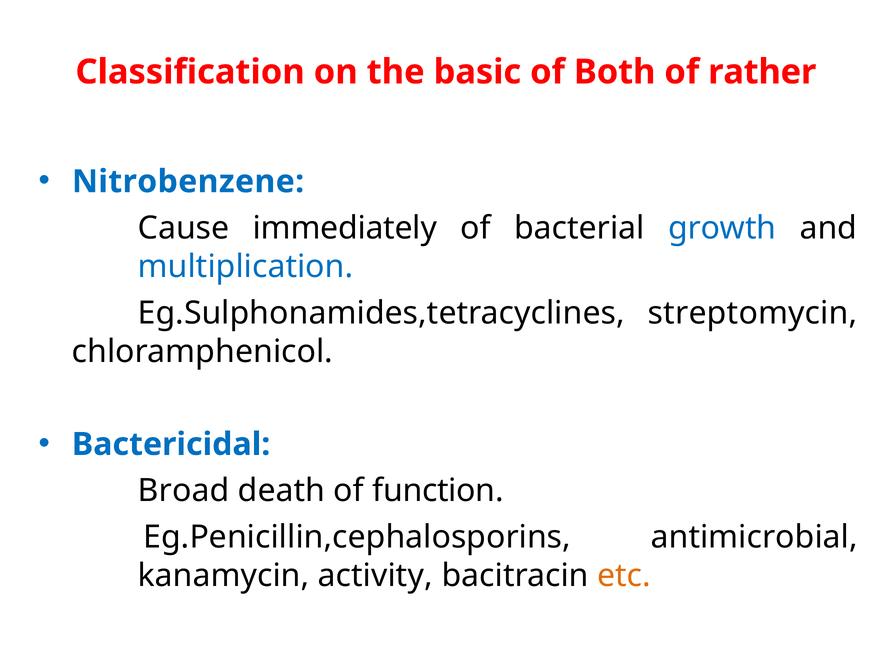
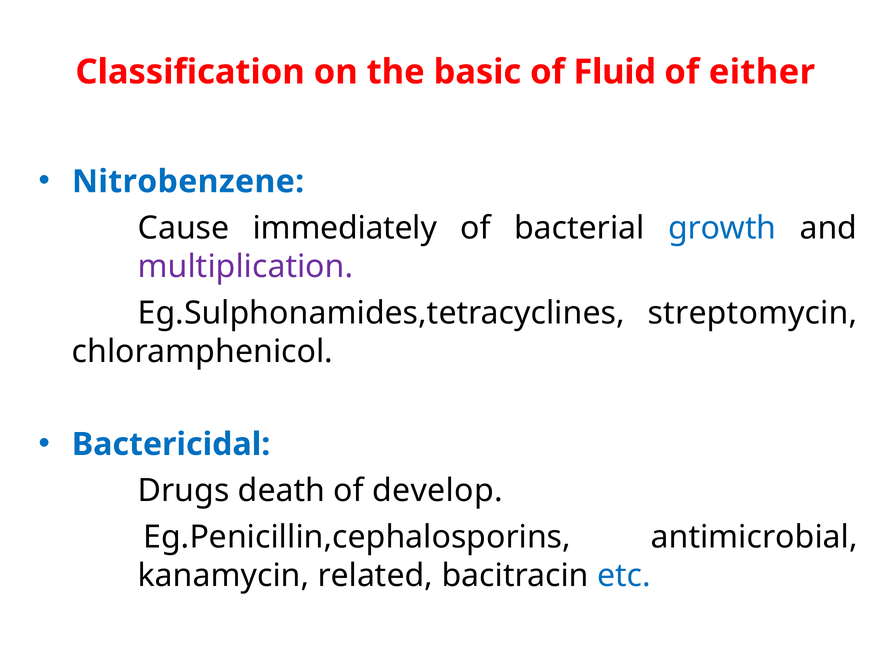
Both: Both -> Fluid (615, 72)
rather: rather -> either (762, 72)
multiplication colour: blue -> purple (246, 266)
Broad: Broad -> Drugs (184, 491)
function: function -> develop (438, 491)
activity: activity -> related (375, 575)
etc colour: orange -> blue (624, 575)
